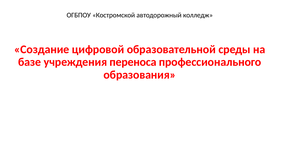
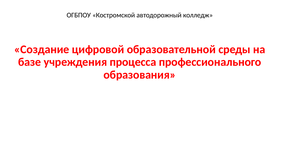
переноса: переноса -> процесса (133, 62)
